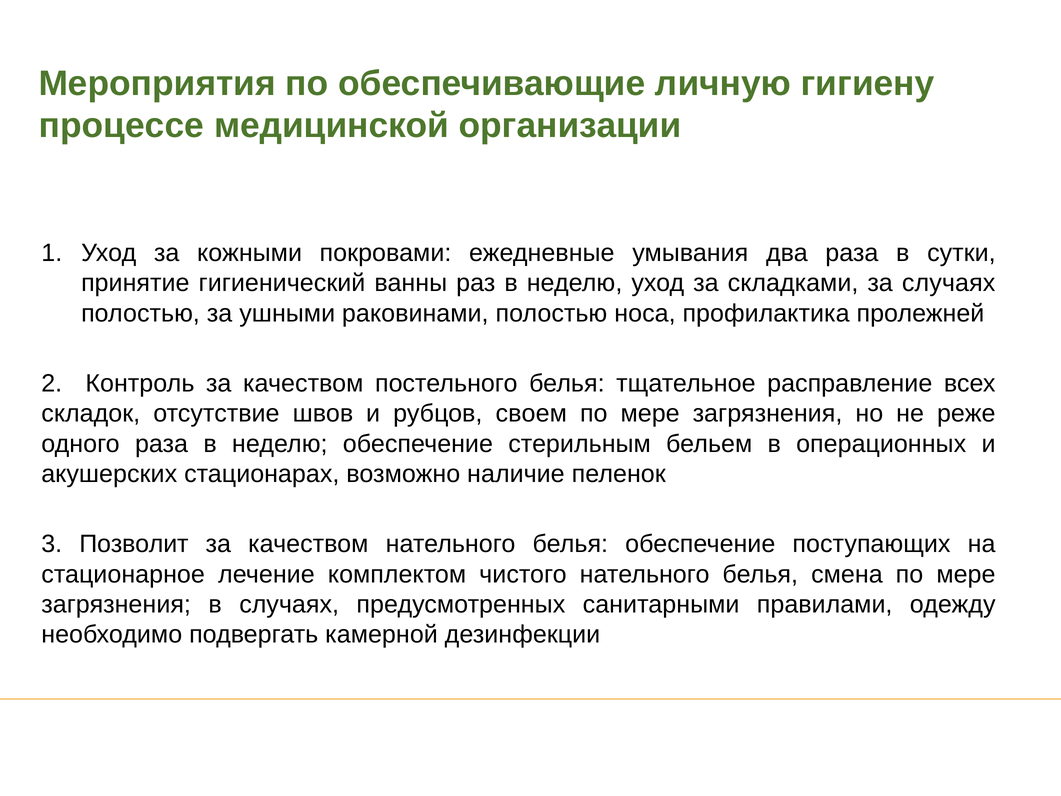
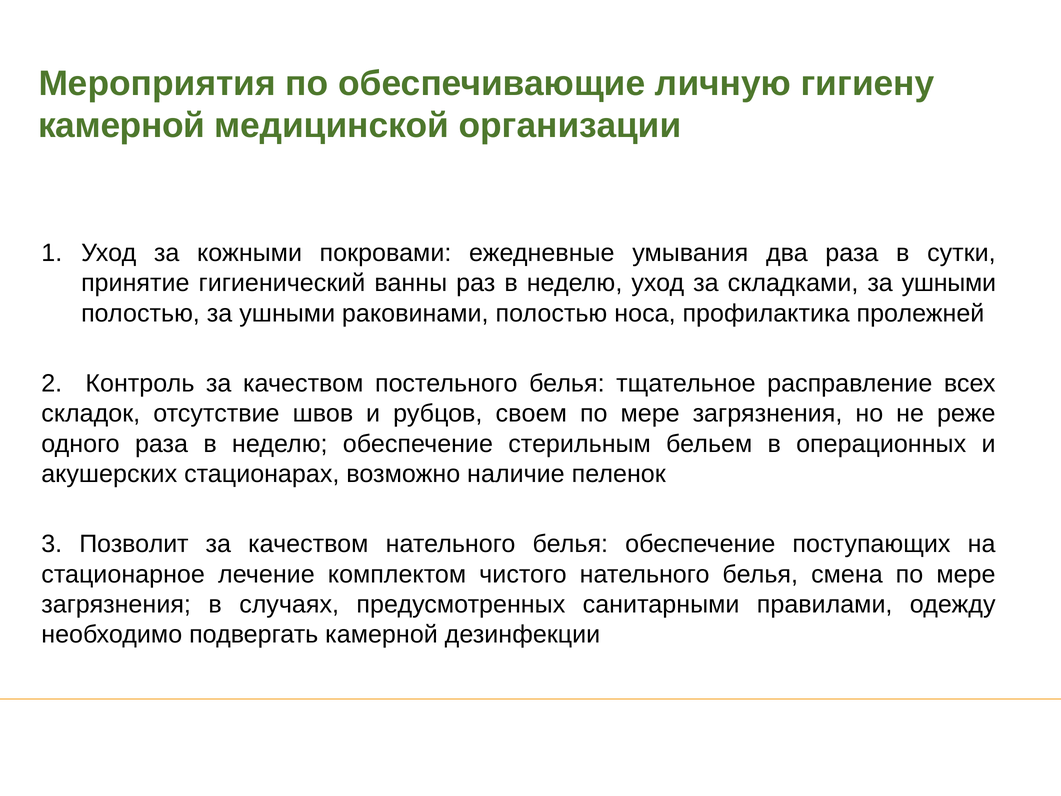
процессе: процессе -> камерной (122, 126)
складками за случаях: случаях -> ушными (949, 283)
